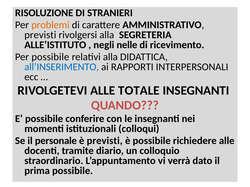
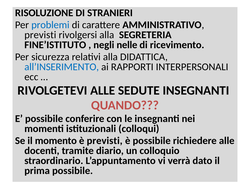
problemi colour: orange -> blue (50, 25)
ALLE’ISTITUTO: ALLE’ISTITUTO -> FINE’ISTITUTO (55, 45)
Per possibile: possibile -> sicurezza (50, 57)
TOTALE: TOTALE -> SEDUTE (139, 91)
personale: personale -> momento (56, 141)
